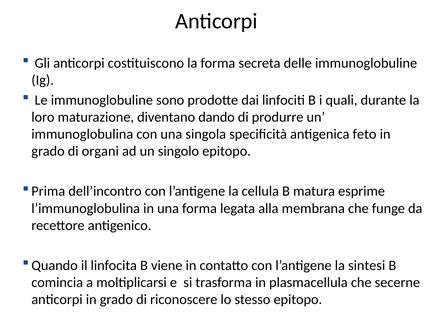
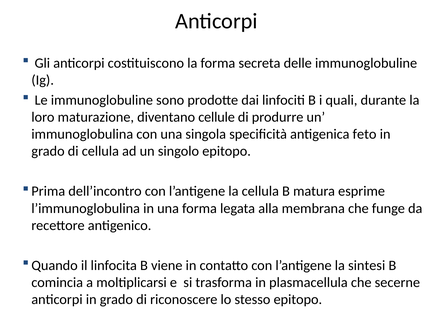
dando: dando -> cellule (217, 117)
di organi: organi -> cellula (100, 151)
